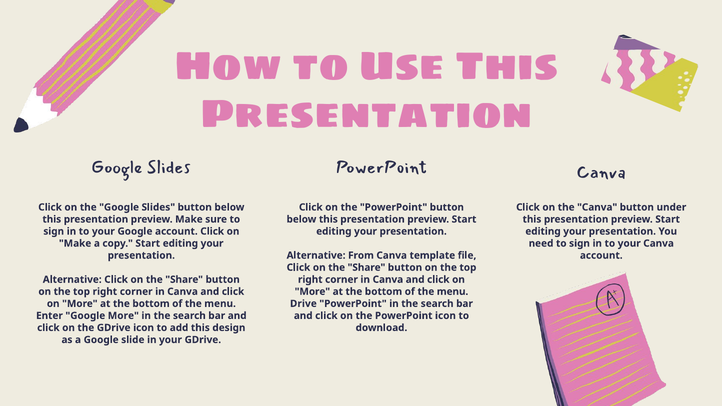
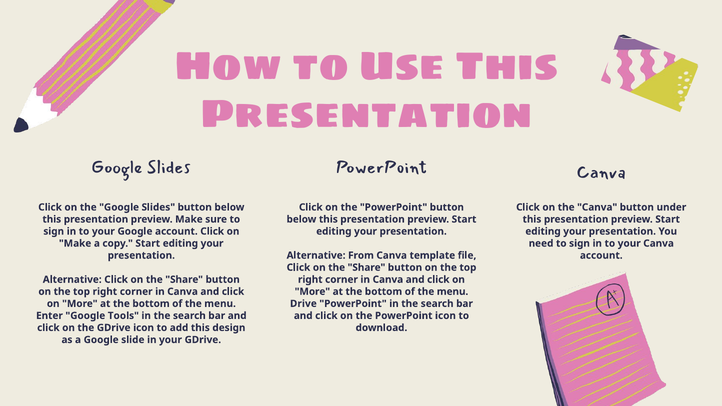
Google More: More -> Tools (123, 316)
